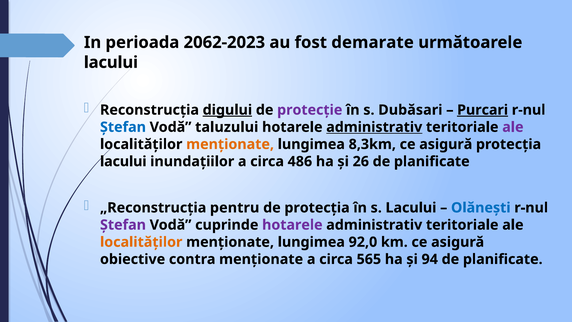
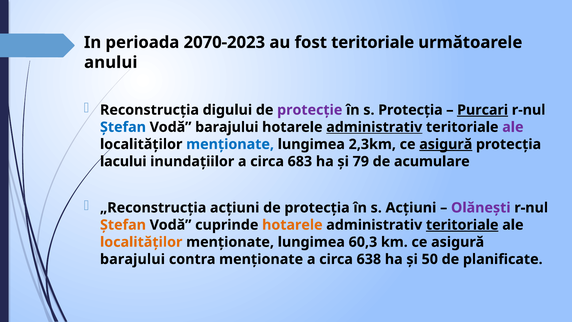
2062-2023: 2062-2023 -> 2070-2023 (224, 42)
fost demarate: demarate -> teritoriale (373, 42)
lacului: lacului -> anului (111, 62)
digului underline: present -> none (227, 110)
s Dubăsari: Dubăsari -> Protecția (410, 110)
Vodă taluzului: taluzului -> barajului (227, 127)
menționate colour: orange -> blue (230, 144)
8,3km: 8,3km -> 2,3km (372, 144)
asigură underline: none -> present (446, 144)
486: 486 -> 683 (300, 161)
26: 26 -> 79 (361, 161)
planificate: planificate -> acumulare (432, 161)
„Reconstrucția pentru: pentru -> acțiuni (235, 208)
s Lacului: Lacului -> Acțiuni (411, 208)
Olănești colour: blue -> purple (481, 208)
Ștefan colour: purple -> orange (123, 225)
hotarele colour: purple -> orange (292, 225)
teritoriale underline: none -> present (462, 225)
92,0: 92,0 -> 60,3 (363, 242)
obiective: obiective -> barajului (133, 259)
565: 565 -> 638 (369, 259)
94: 94 -> 50 (430, 259)
